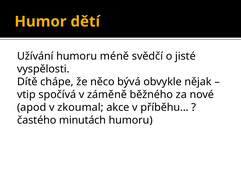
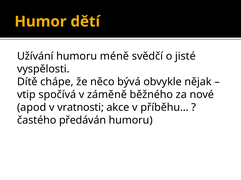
zkoumal: zkoumal -> vratnosti (81, 108)
minutách: minutách -> předáván (83, 121)
